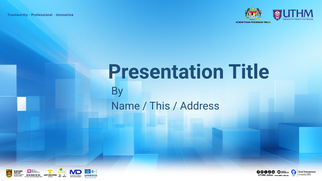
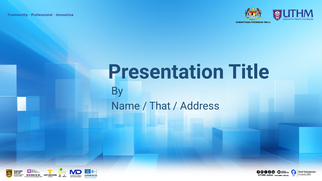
This: This -> That (160, 106)
